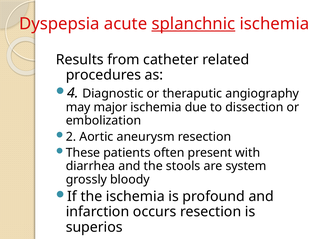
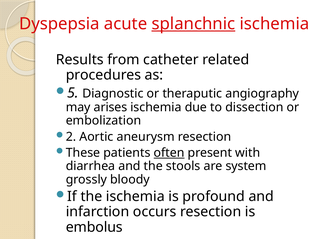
4: 4 -> 5 (73, 93)
major: major -> arises (110, 107)
often underline: none -> present (169, 152)
superios: superios -> embolus (94, 227)
